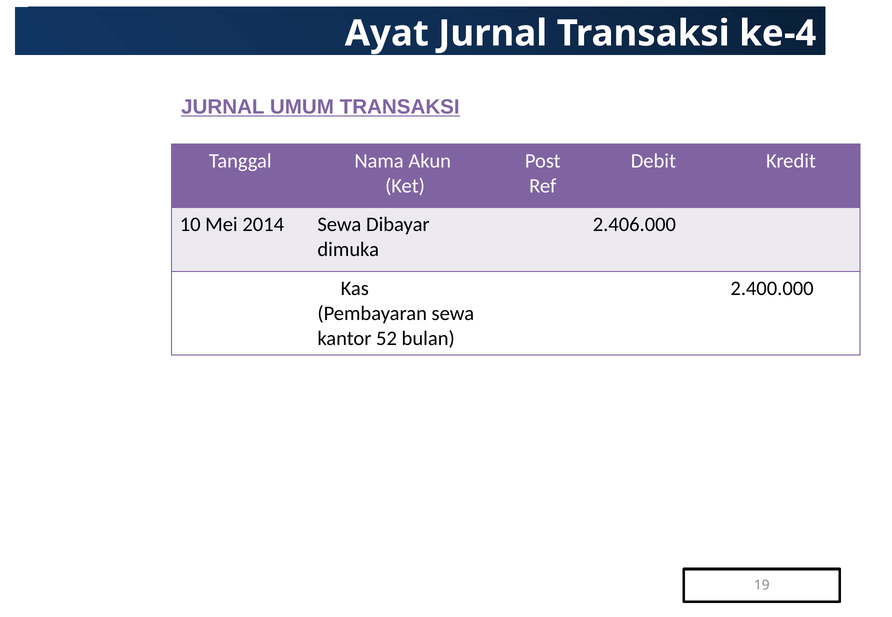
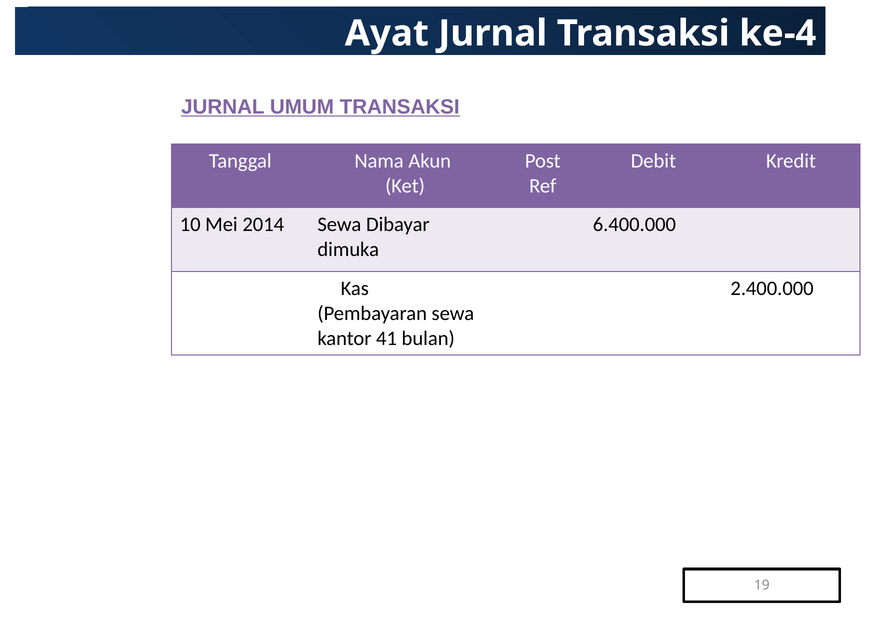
2.406.000: 2.406.000 -> 6.400.000 (634, 225)
52: 52 -> 41 (387, 339)
